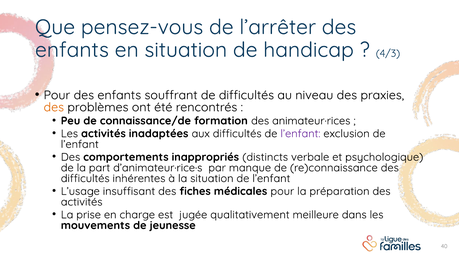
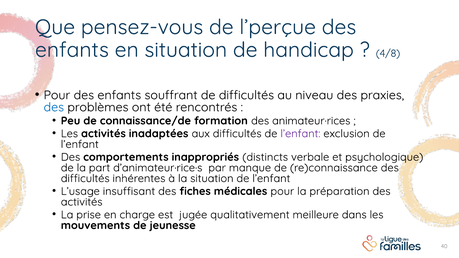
l’arrêter: l’arrêter -> l’perçue (278, 27)
4/3: 4/3 -> 4/8 (388, 53)
des colour: orange -> blue (54, 107)
